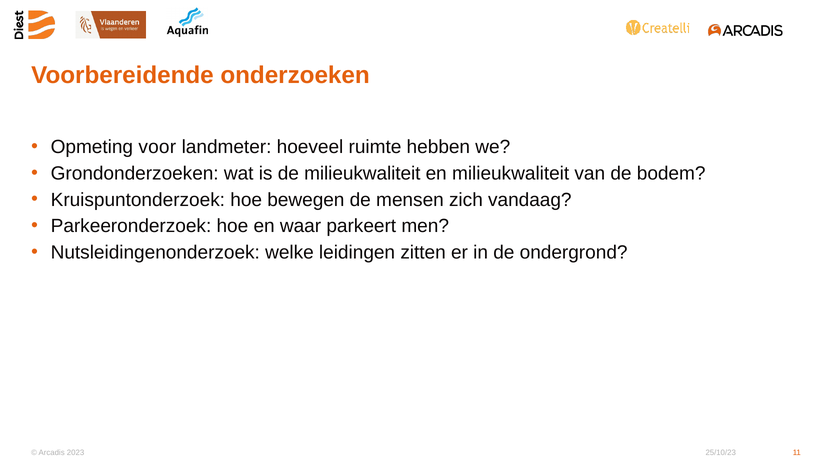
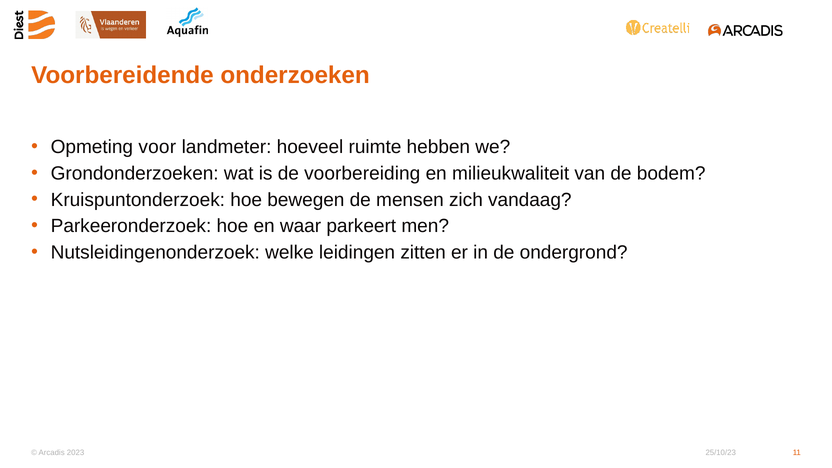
de milieukwaliteit: milieukwaliteit -> voorbereiding (362, 173)
